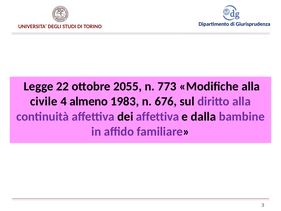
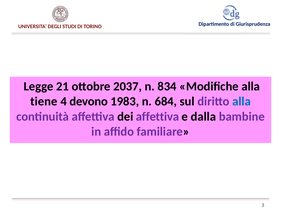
22: 22 -> 21 (62, 86)
2055: 2055 -> 2037 (128, 86)
773: 773 -> 834 (167, 86)
civile: civile -> tiene (44, 101)
almeno: almeno -> devono (89, 101)
676: 676 -> 684 (166, 101)
alla colour: purple -> blue (242, 101)
